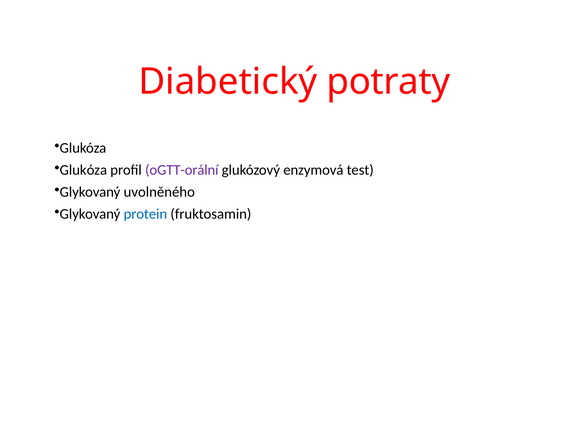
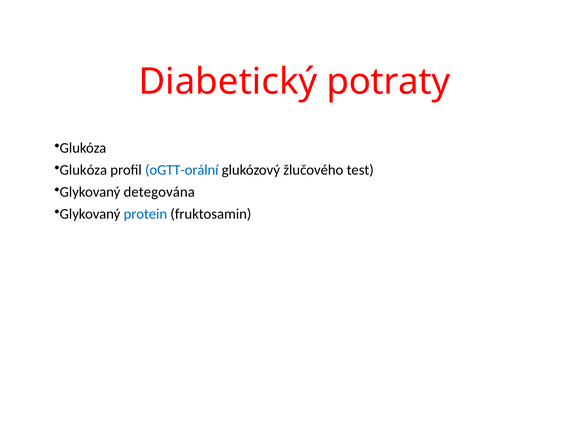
oGTT-orální colour: purple -> blue (182, 170)
enzymová: enzymová -> žlučového (313, 170)
uvolněného: uvolněného -> detegována (159, 192)
